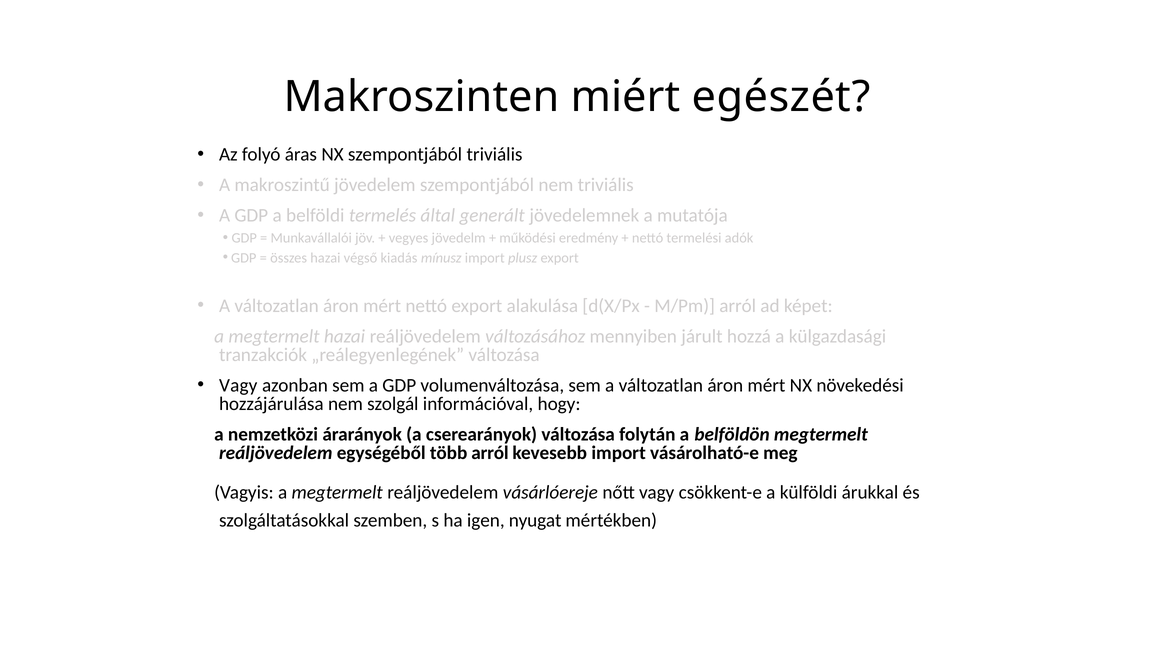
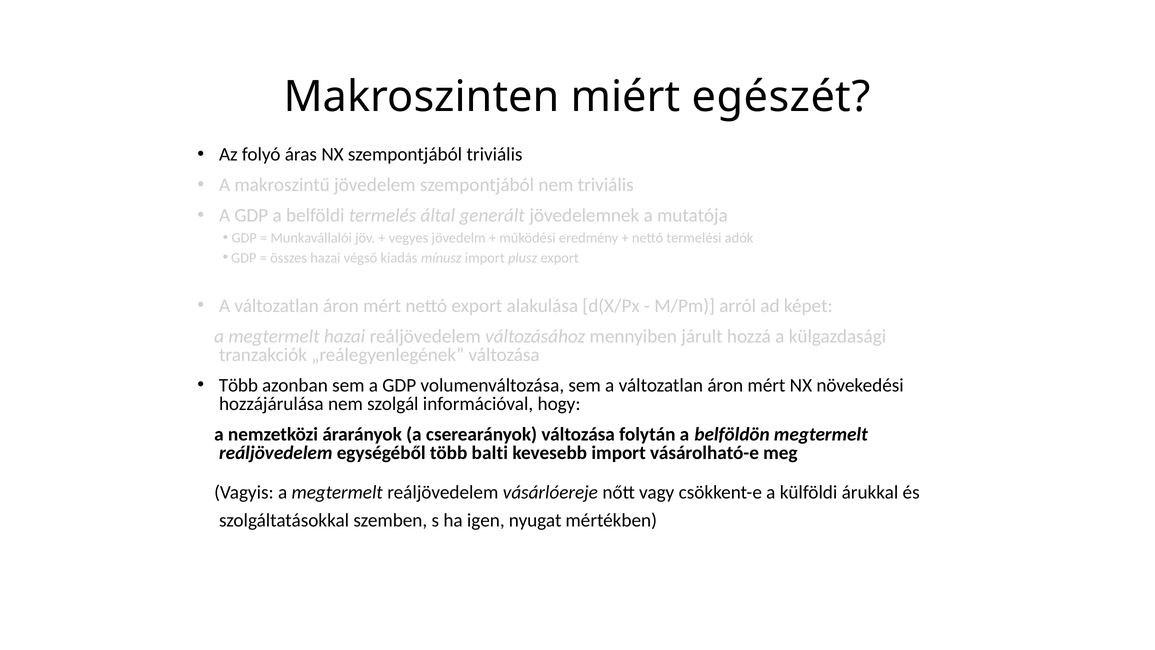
Vagy: Vagy -> Több (238, 385)
több arról: arról -> balti (490, 453)
